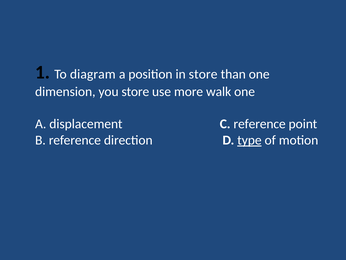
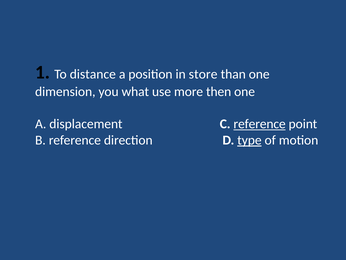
diagram: diagram -> distance (93, 74)
you store: store -> what (135, 91)
walk: walk -> then (219, 91)
reference underline: none -> present (260, 124)
